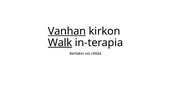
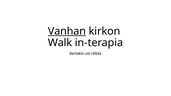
Walk underline: present -> none (60, 43)
